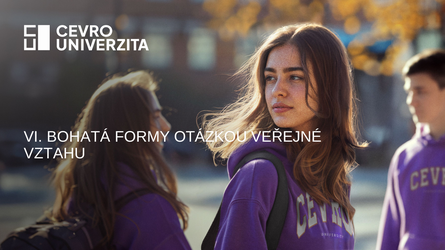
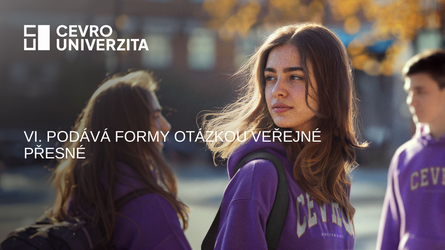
BOHATÁ: BOHATÁ -> PODÁVÁ (79, 137)
VZTAHU: VZTAHU -> PŘESNÉ (55, 154)
